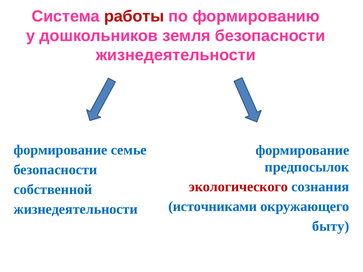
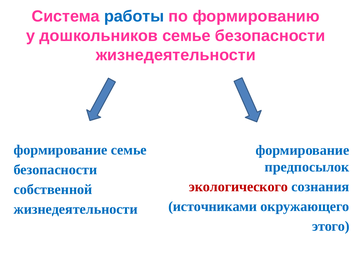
работы colour: red -> blue (134, 16)
дошкольников земля: земля -> семье (186, 36)
быту: быту -> этого (331, 227)
